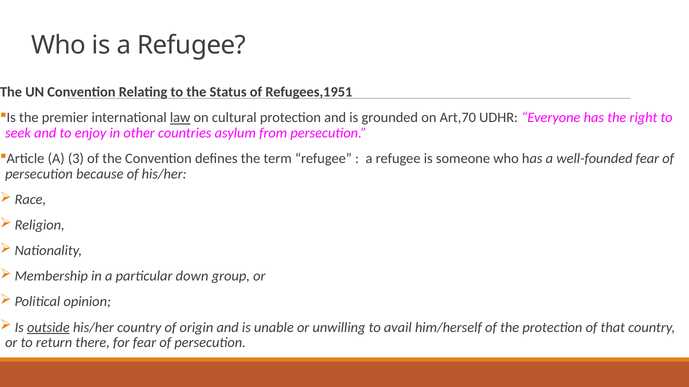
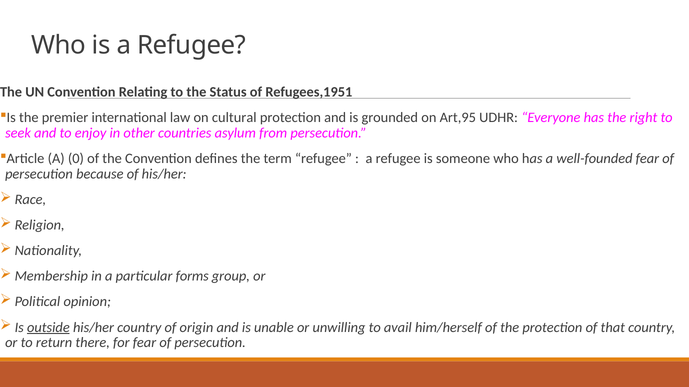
law underline: present -> none (180, 118)
Art,70: Art,70 -> Art,95 (458, 118)
3: 3 -> 0 (76, 159)
down: down -> forms (192, 277)
